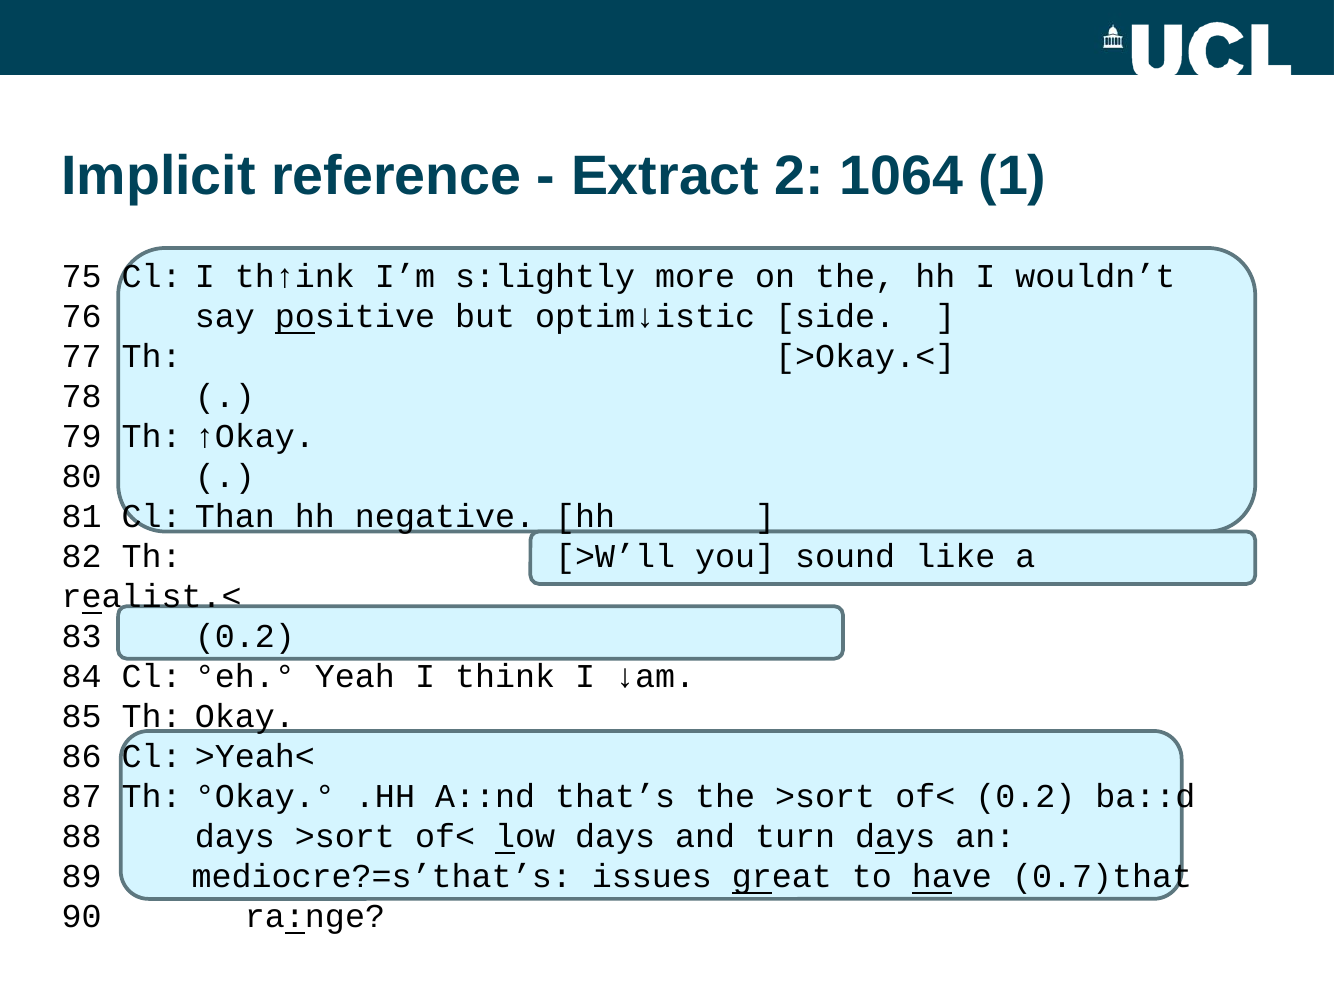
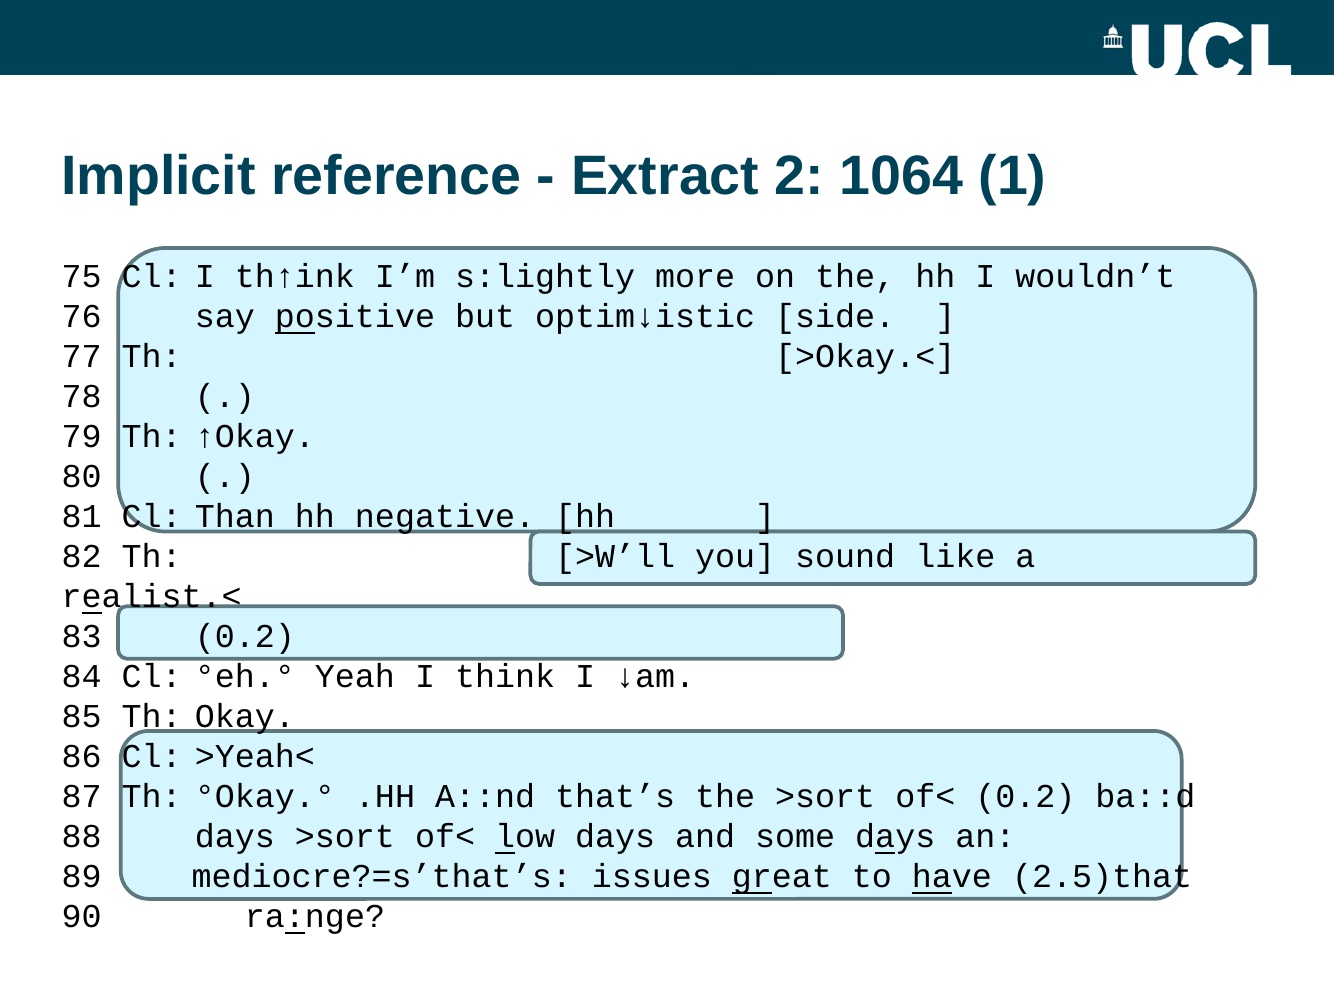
turn: turn -> some (795, 837)
0.7)that: 0.7)that -> 2.5)that (1102, 877)
